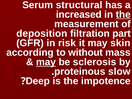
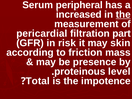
structural: structural -> peripheral (79, 5)
deposition: deposition -> pericardial (42, 34)
without: without -> friction (85, 53)
may underline: present -> none (46, 62)
sclerosis: sclerosis -> presence (95, 62)
slow: slow -> level (119, 72)
Deep: Deep -> Total (38, 81)
